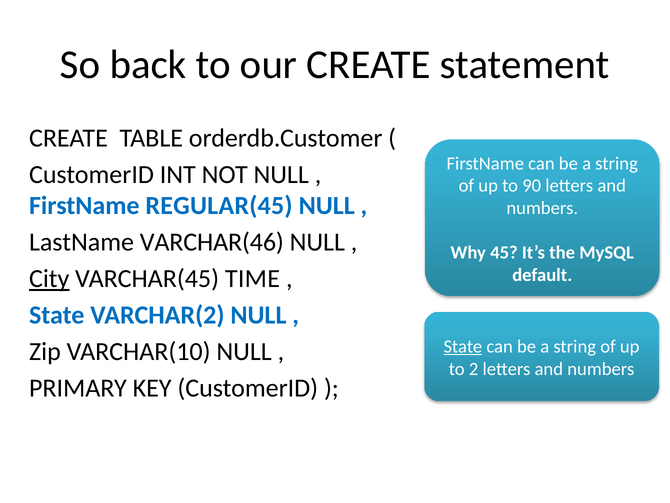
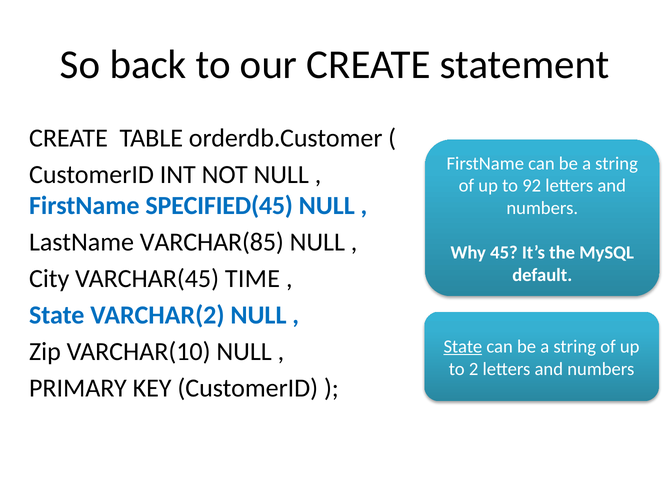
90: 90 -> 92 (532, 186)
REGULAR(45: REGULAR(45 -> SPECIFIED(45 (219, 206)
VARCHAR(46: VARCHAR(46 -> VARCHAR(85 (212, 242)
City underline: present -> none (49, 278)
